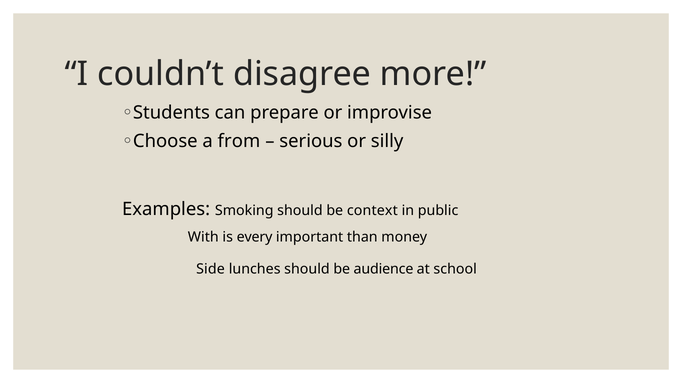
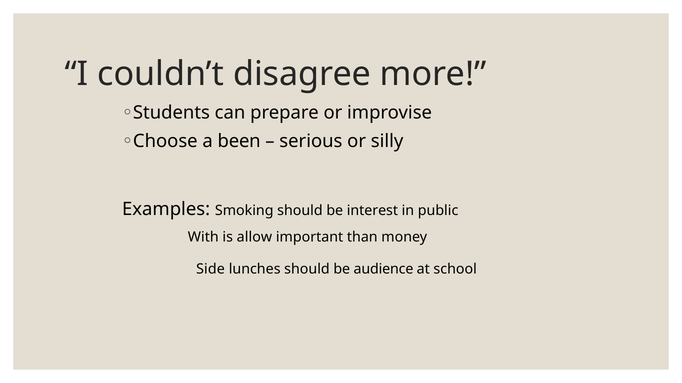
from: from -> been (239, 142)
context: context -> interest (372, 211)
every: every -> allow (254, 238)
